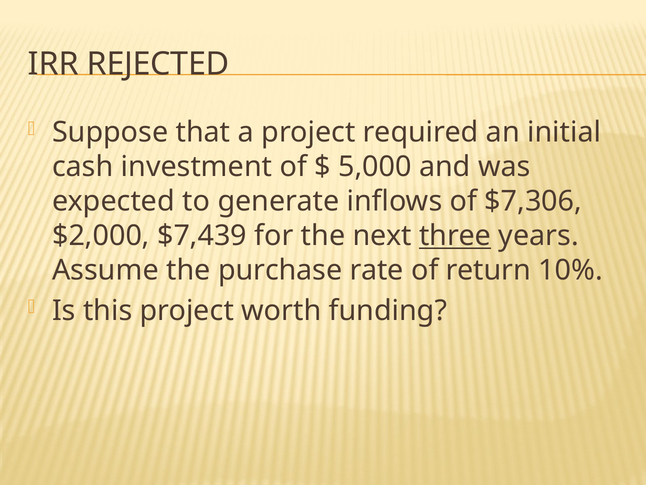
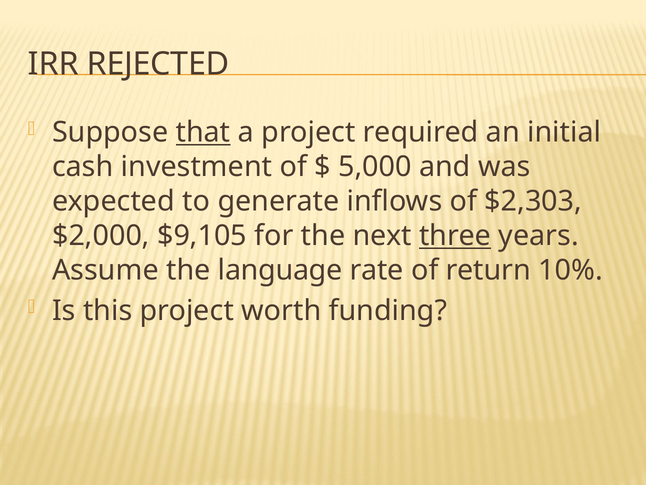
that underline: none -> present (203, 132)
$7,306: $7,306 -> $2,303 (533, 201)
$7,439: $7,439 -> $9,105 (202, 236)
purchase: purchase -> language (280, 270)
